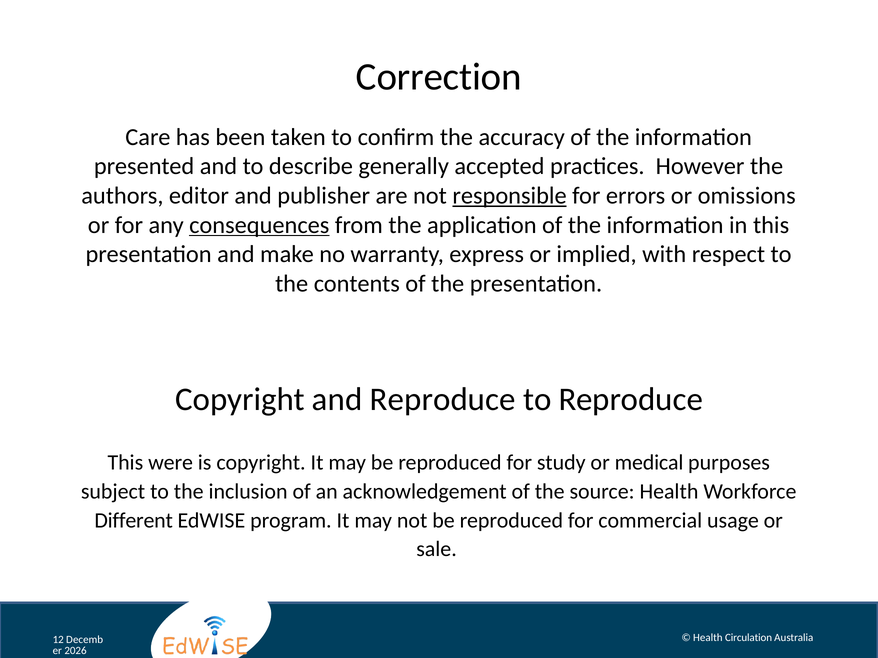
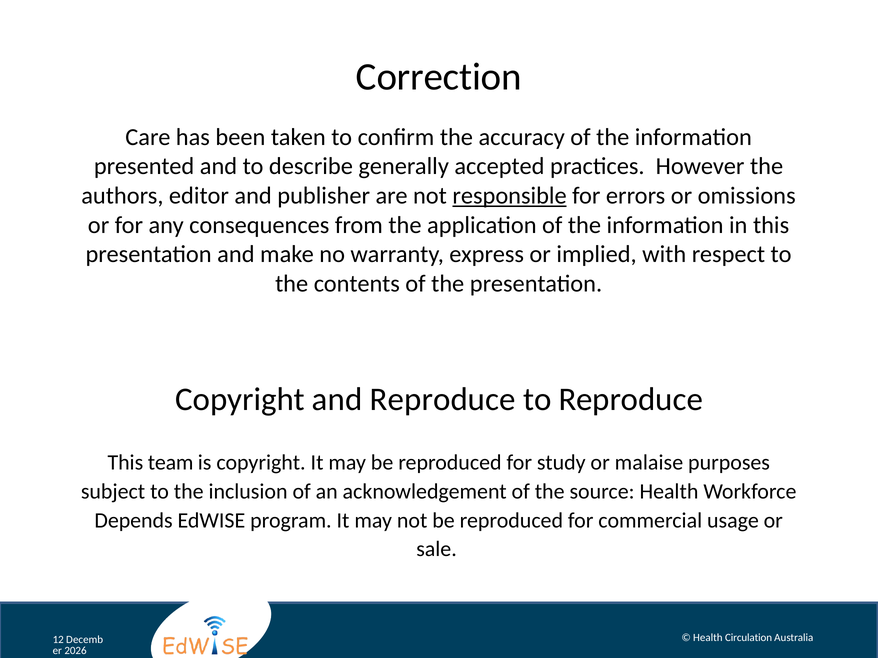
consequences underline: present -> none (259, 225)
were: were -> team (171, 463)
medical: medical -> malaise (649, 463)
Different: Different -> Depends (134, 521)
